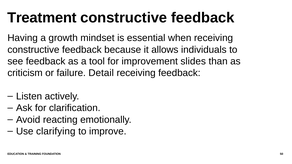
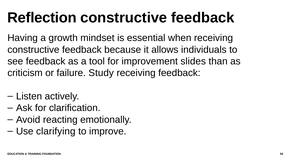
Treatment: Treatment -> Reflection (42, 18)
Detail: Detail -> Study (101, 73)
